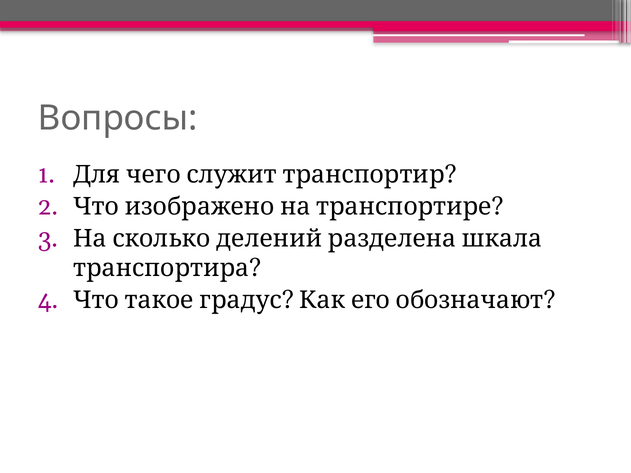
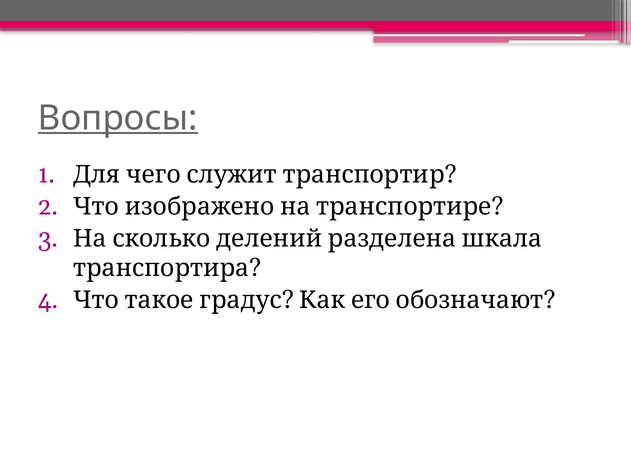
Вопросы underline: none -> present (118, 118)
